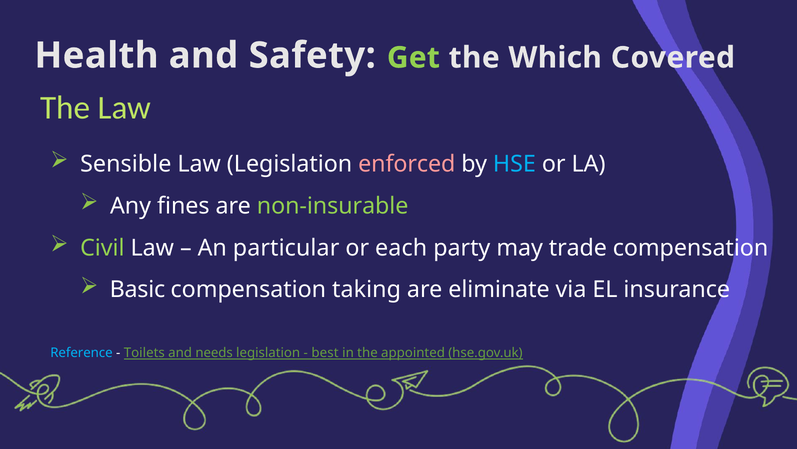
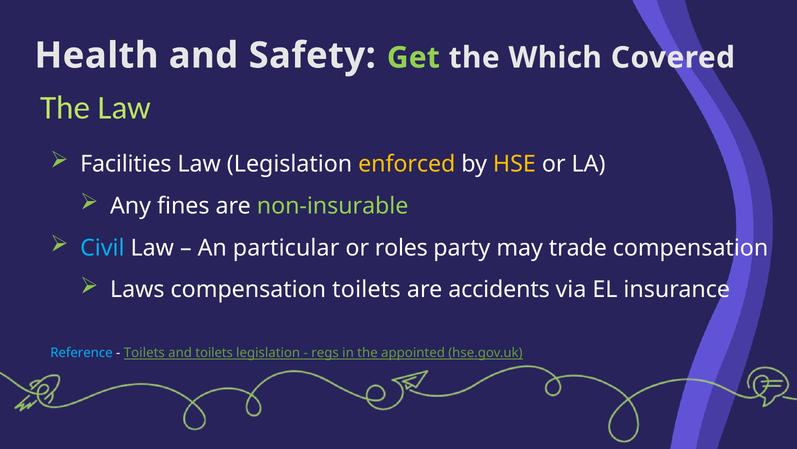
Sensible: Sensible -> Facilities (126, 164)
enforced colour: pink -> yellow (407, 164)
HSE colour: light blue -> yellow (514, 164)
Civil colour: light green -> light blue (102, 247)
each: each -> roles (401, 247)
Basic: Basic -> Laws (137, 289)
compensation taking: taking -> toilets (366, 289)
eliminate: eliminate -> accidents (499, 289)
and needs: needs -> toilets (214, 352)
best: best -> regs (325, 352)
